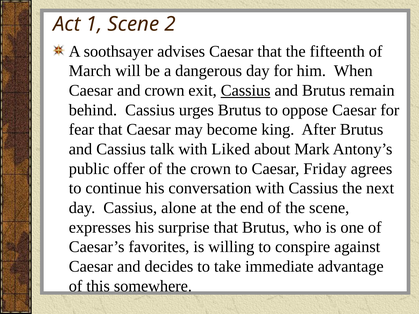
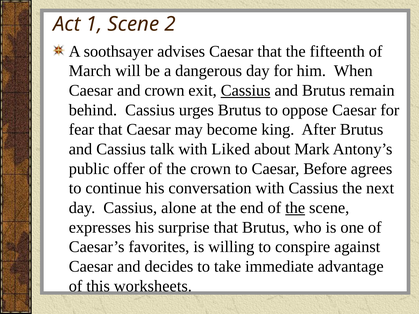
Friday: Friday -> Before (325, 169)
the underline: none -> present (295, 208)
somewhere: somewhere -> worksheets (153, 286)
